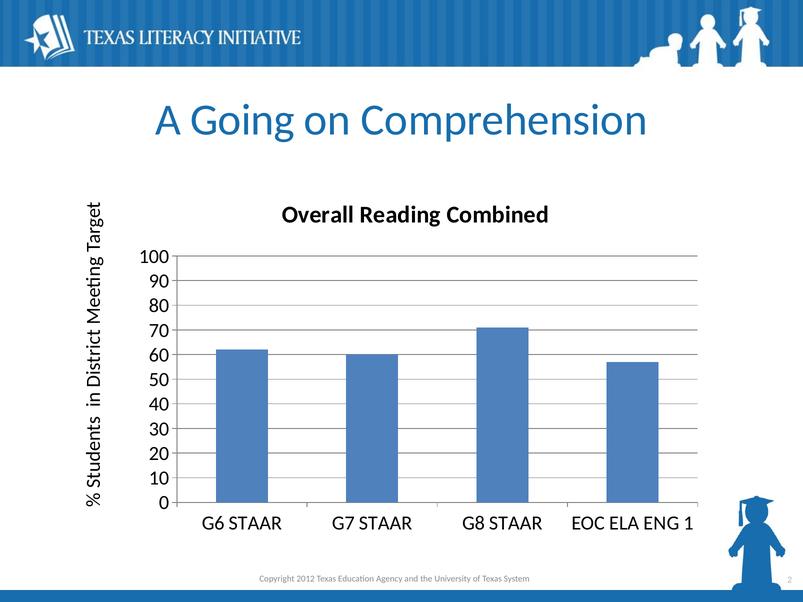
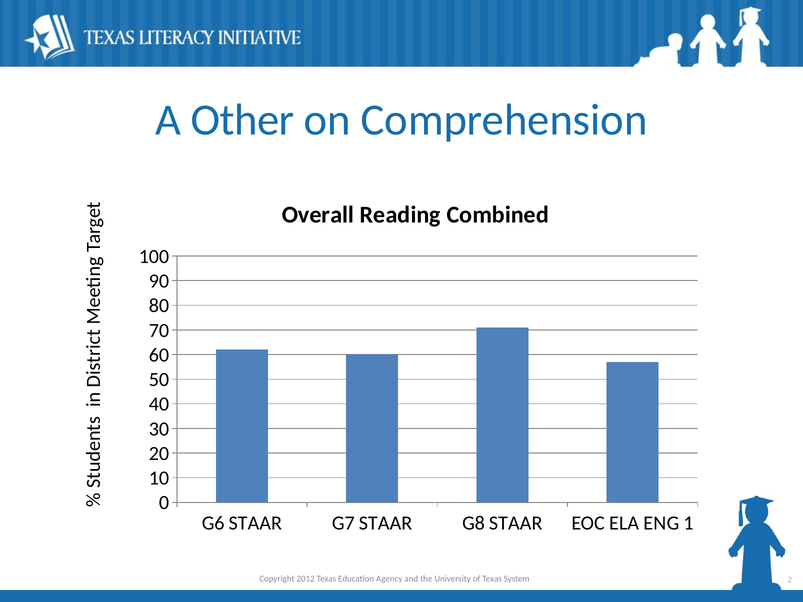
Going: Going -> Other (243, 120)
